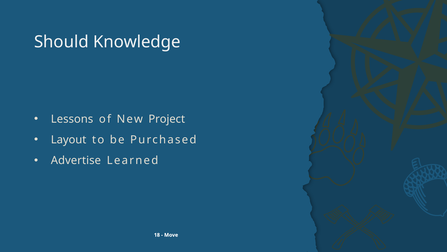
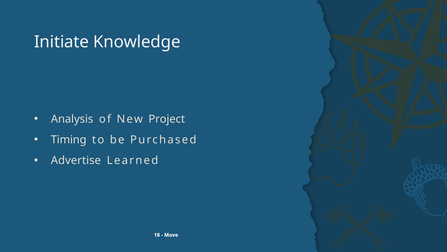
Should: Should -> Initiate (61, 42)
Lessons: Lessons -> Analysis (72, 119)
Layout: Layout -> Timing (69, 140)
